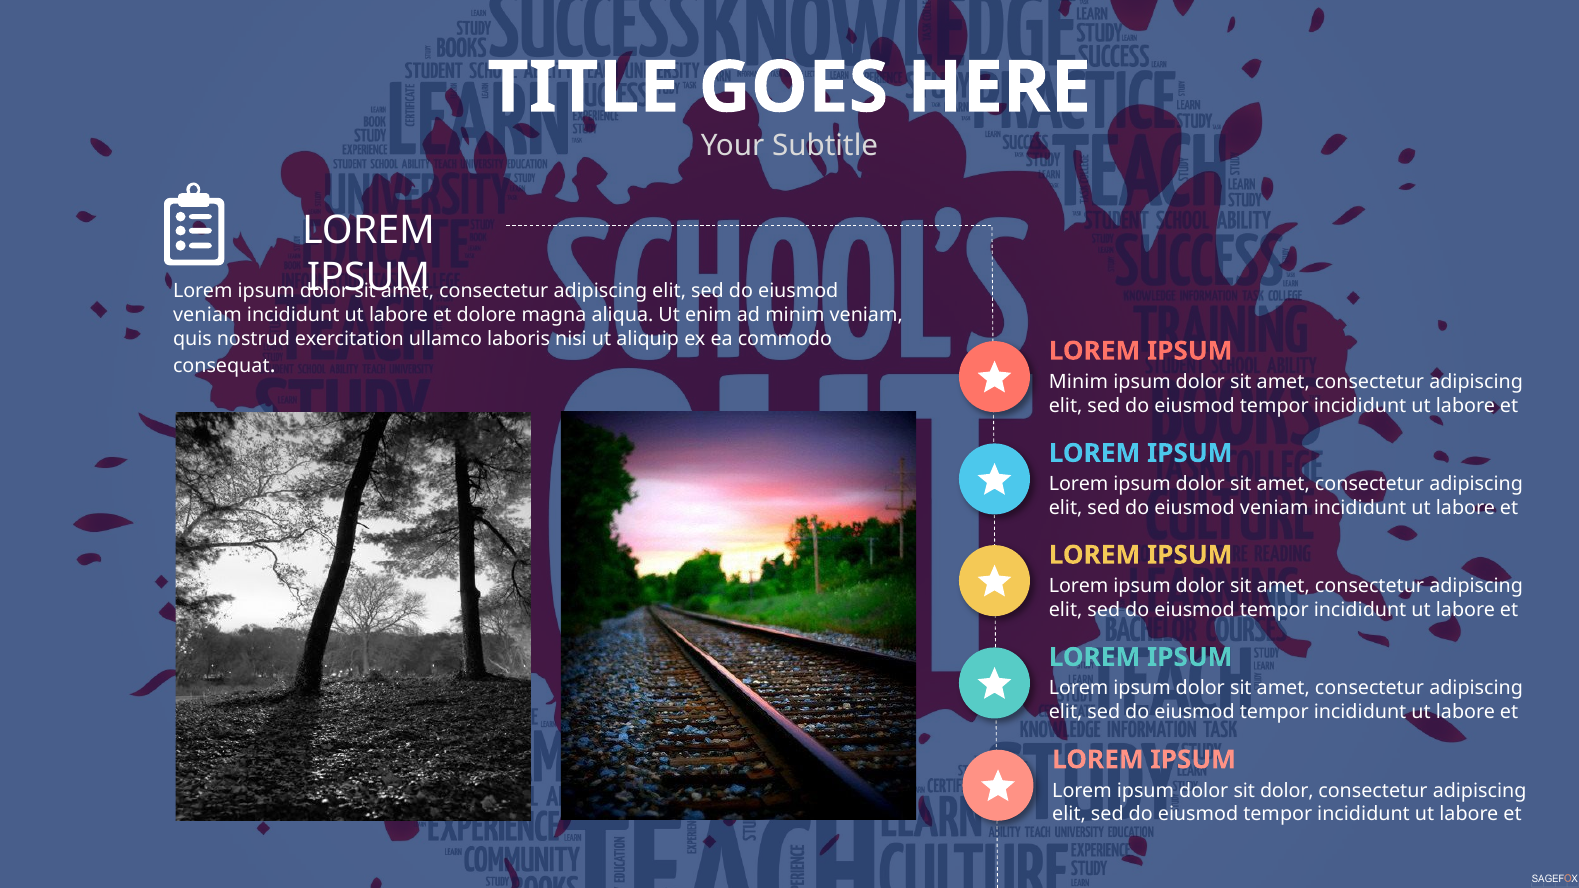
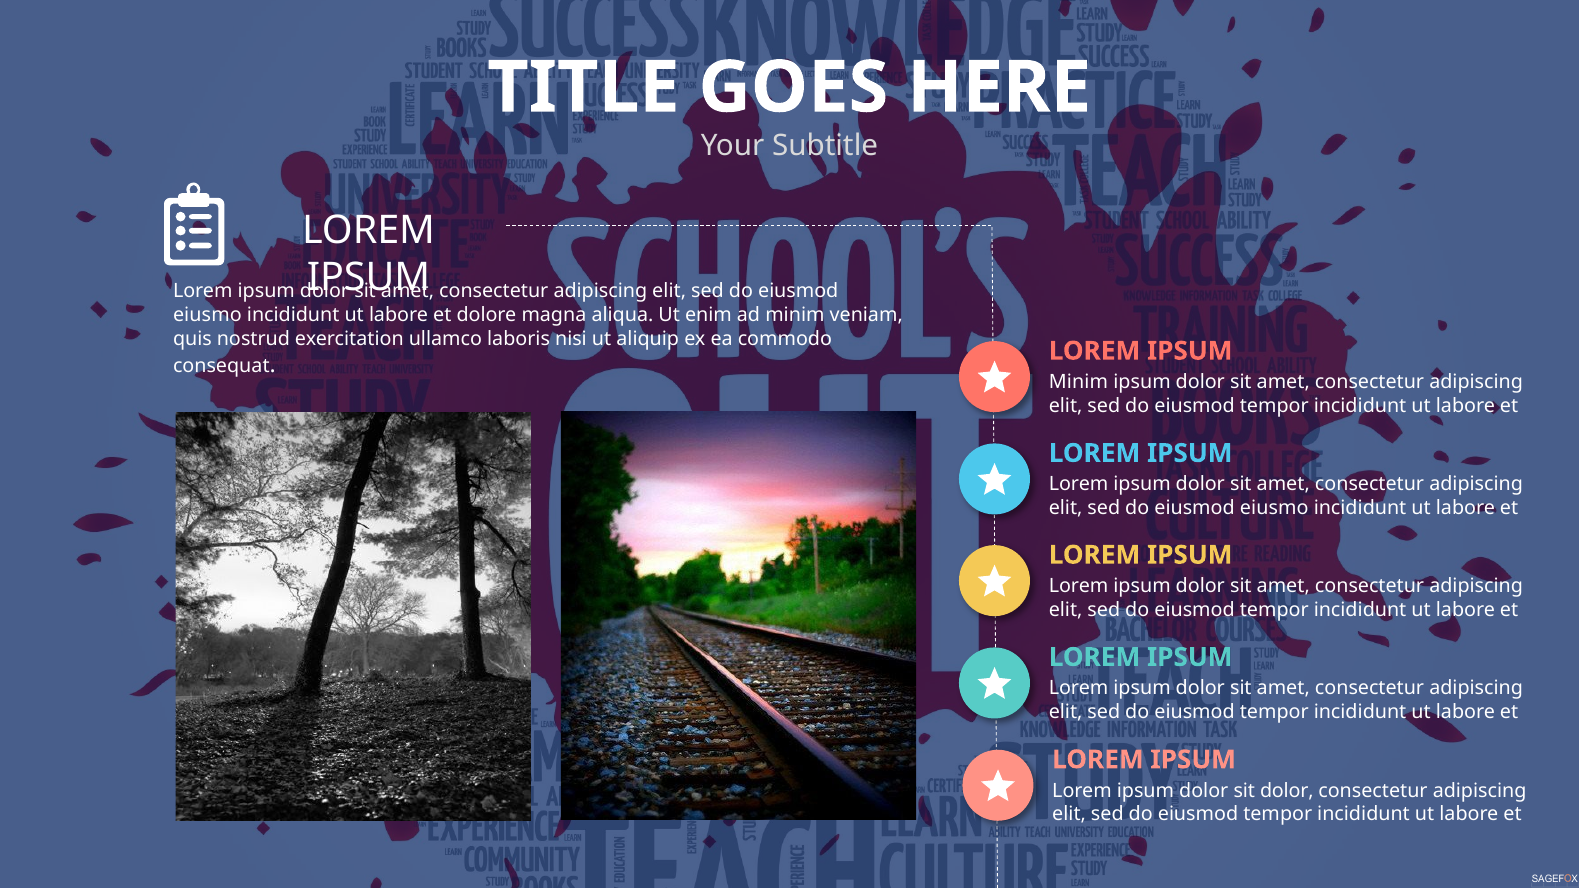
veniam: veniam -> eiusmo (207, 315)
veniam: veniam -> eiusmo (1274, 508)
